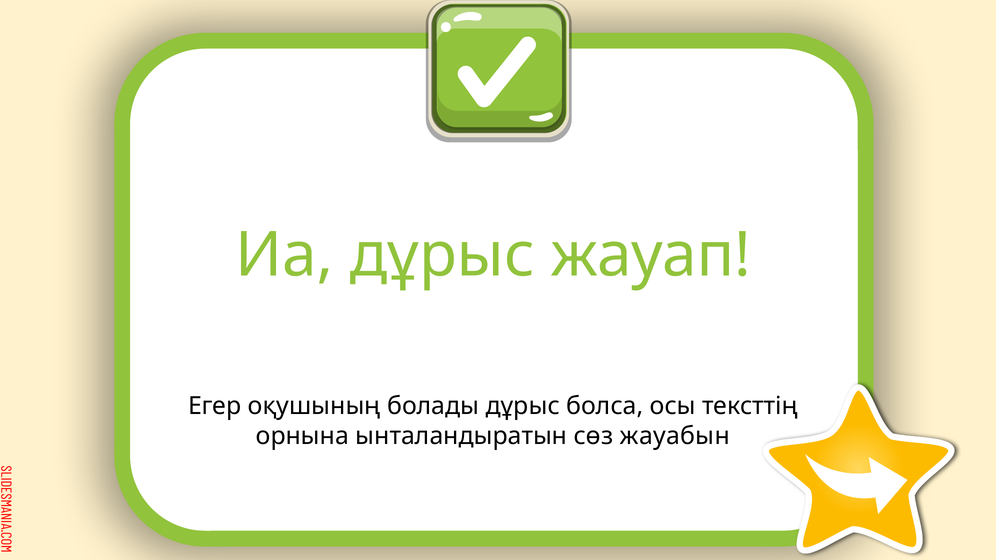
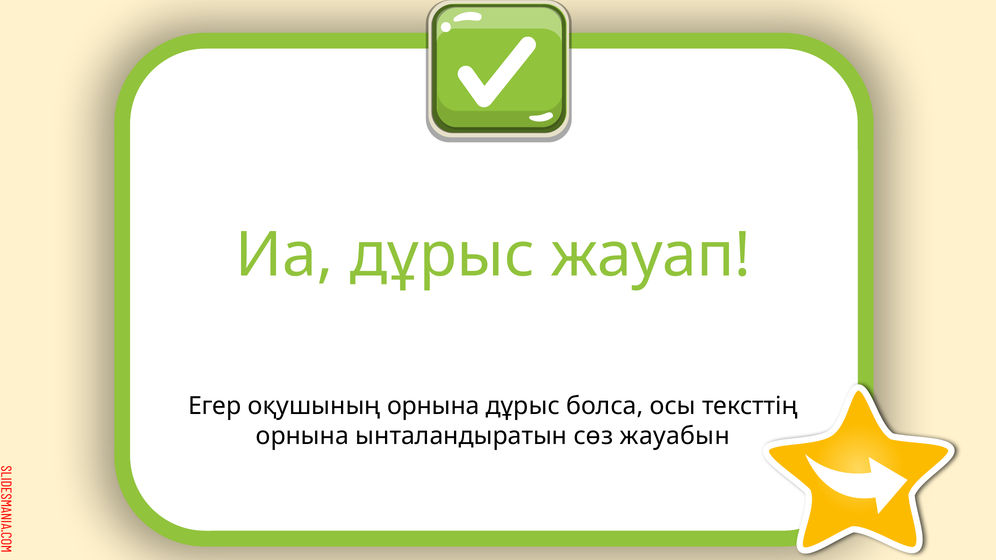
оқушының болады: болады -> орнына (433, 406)
